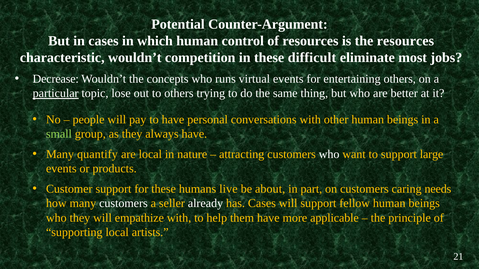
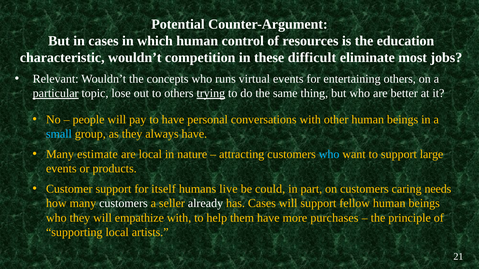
the resources: resources -> education (406, 41)
Decrease: Decrease -> Relevant (56, 79)
trying underline: none -> present (211, 93)
small colour: light green -> light blue (59, 134)
quantify: quantify -> estimate (97, 155)
who colour: white -> light blue (329, 155)
for these: these -> itself (164, 189)
about: about -> could (270, 189)
applicable: applicable -> purchases (334, 218)
